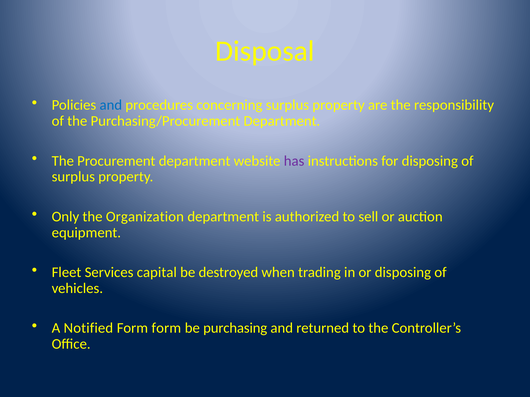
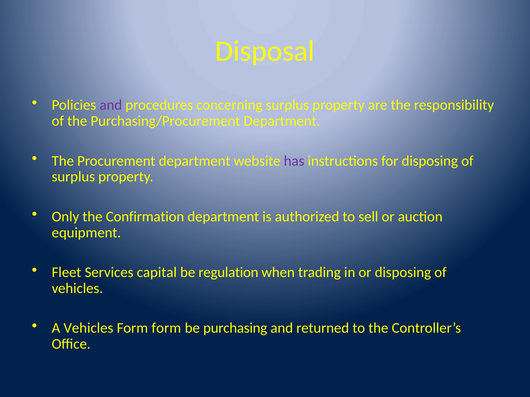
and colour: blue -> purple (111, 105)
Organization: Organization -> Confirmation (145, 217)
destroyed: destroyed -> regulation (228, 273)
A Notified: Notified -> Vehicles (88, 329)
